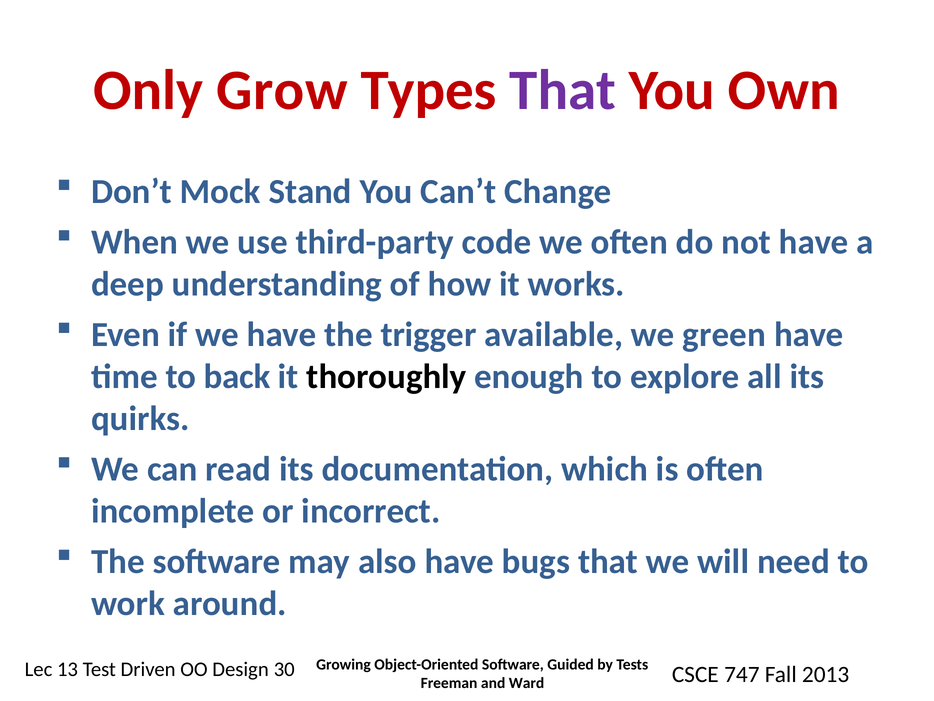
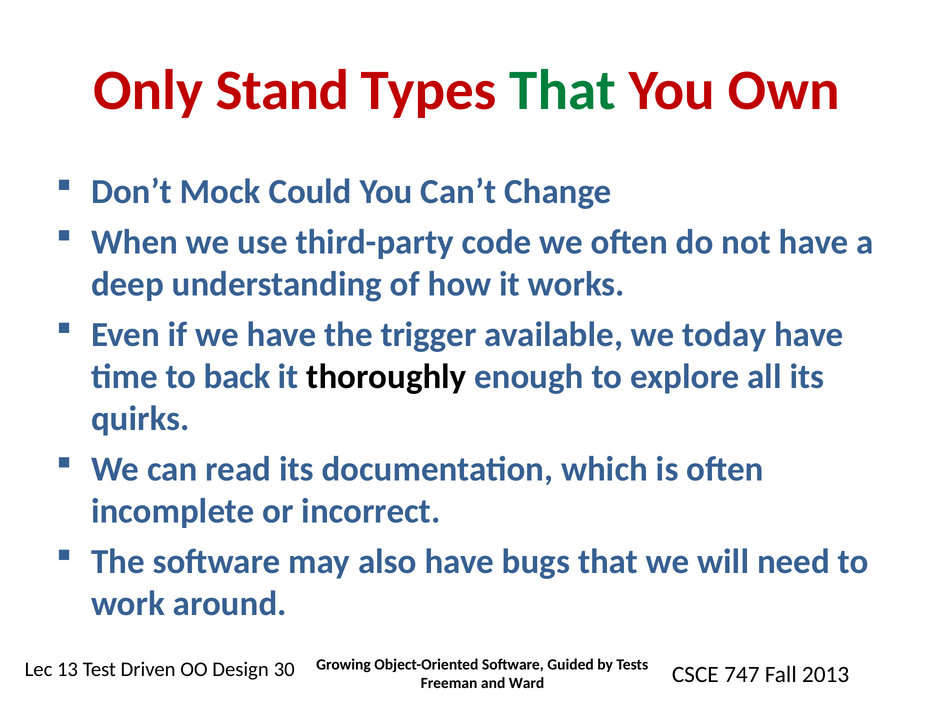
Grow: Grow -> Stand (283, 90)
That colour: purple -> green (563, 90)
Stand: Stand -> Could (310, 192)
green: green -> today (724, 334)
